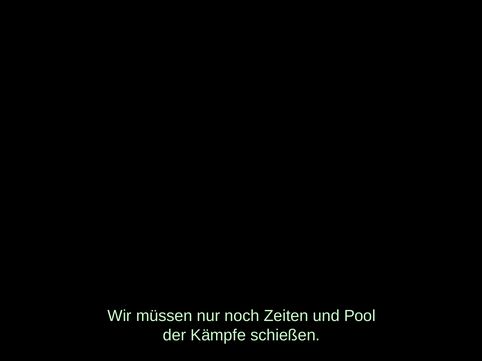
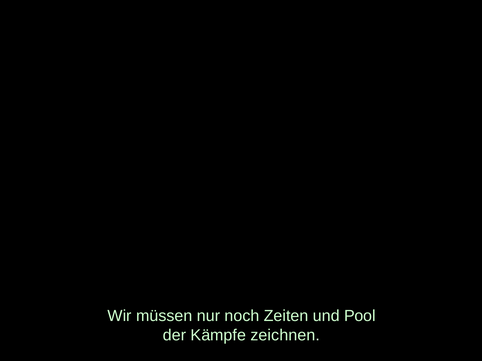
schießen: schießen -> zeichnen (285, 336)
